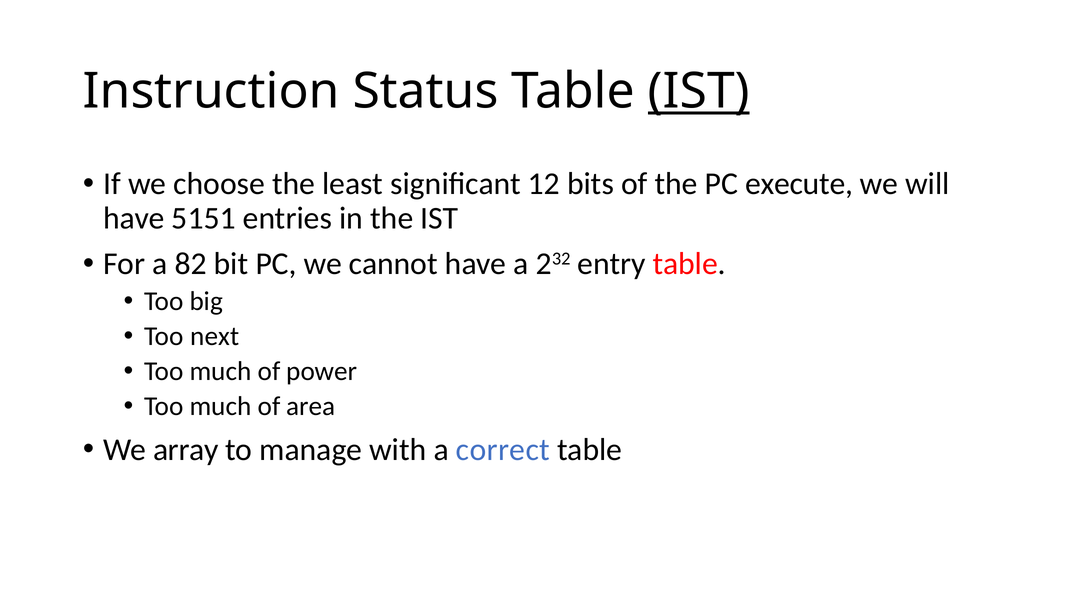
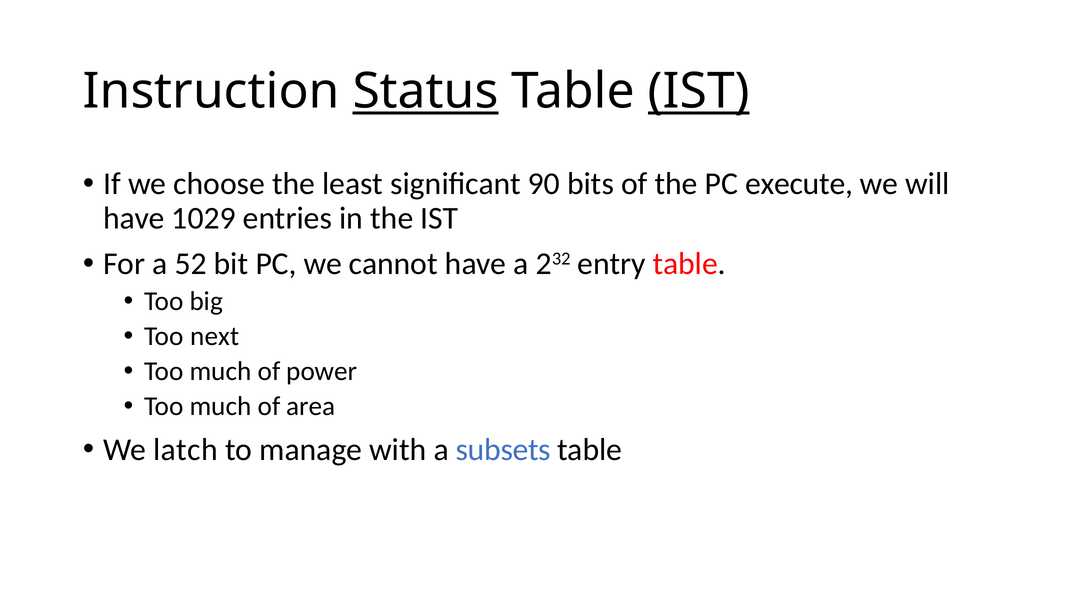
Status underline: none -> present (426, 91)
12: 12 -> 90 (544, 184)
5151: 5151 -> 1029 (204, 218)
82: 82 -> 52 (191, 264)
array: array -> latch (185, 450)
correct: correct -> subsets (503, 450)
